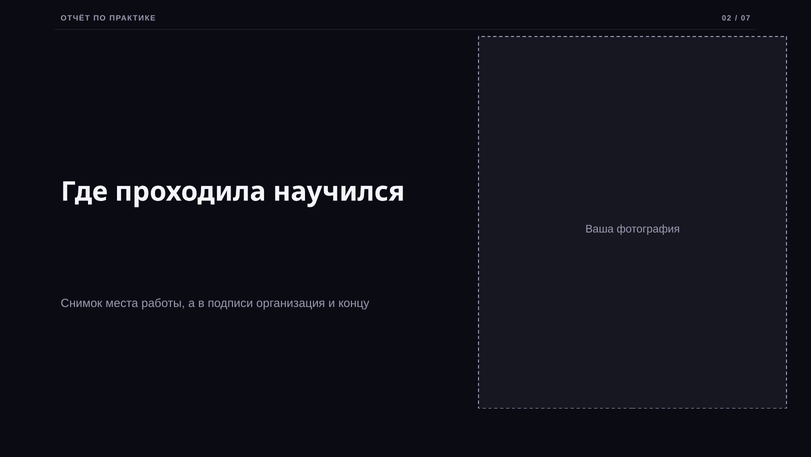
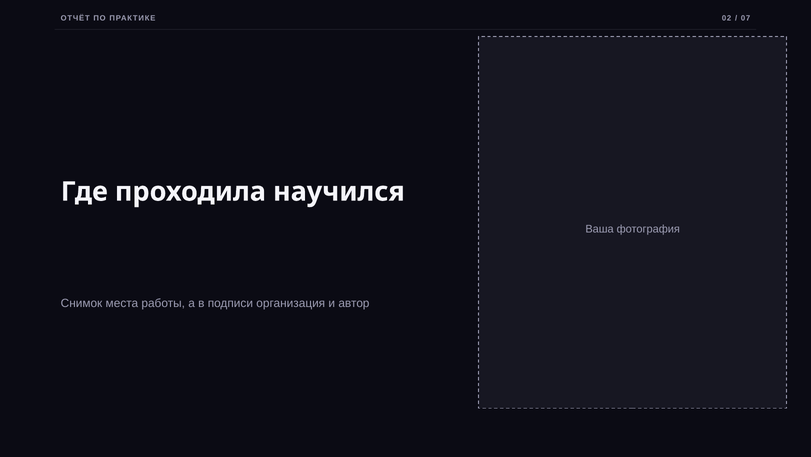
концу: концу -> автор (354, 303)
